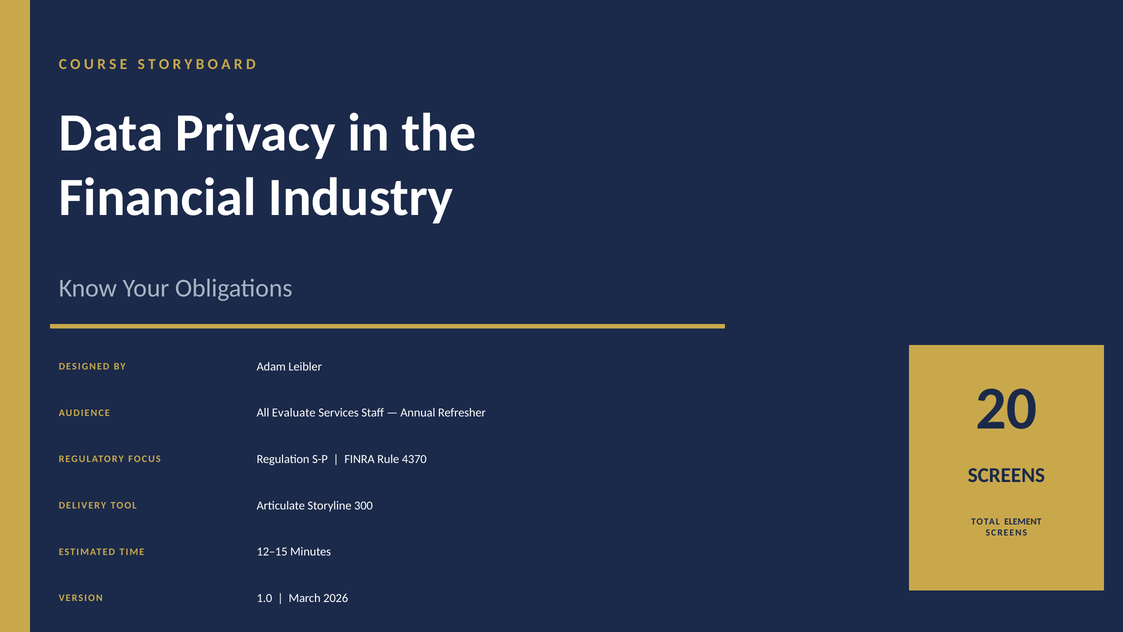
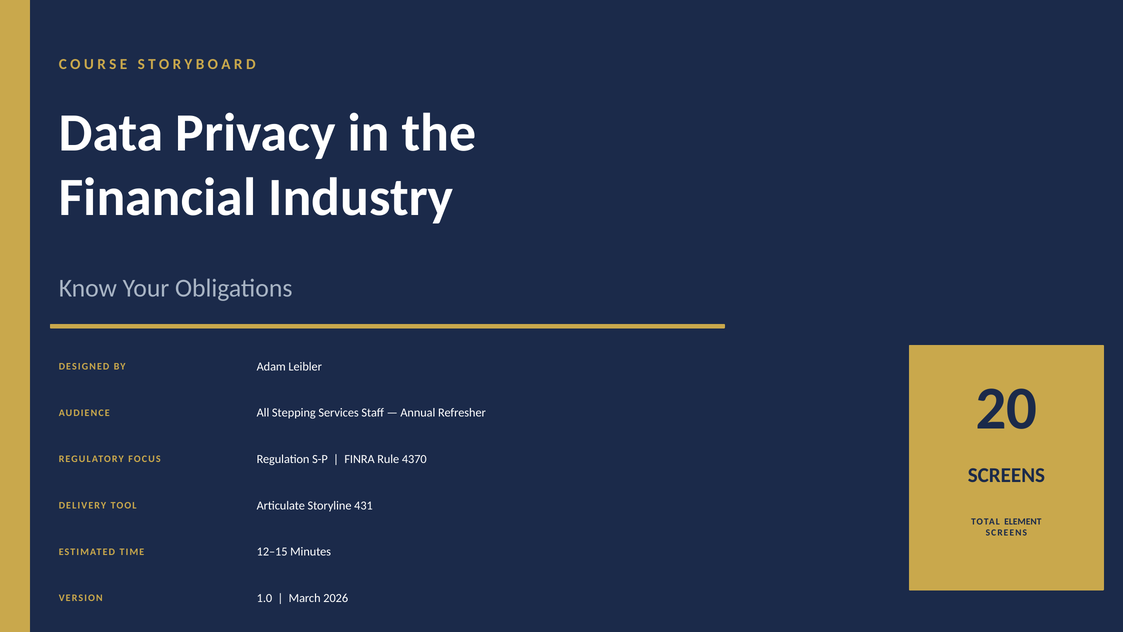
Evaluate: Evaluate -> Stepping (294, 413)
300: 300 -> 431 (363, 505)
